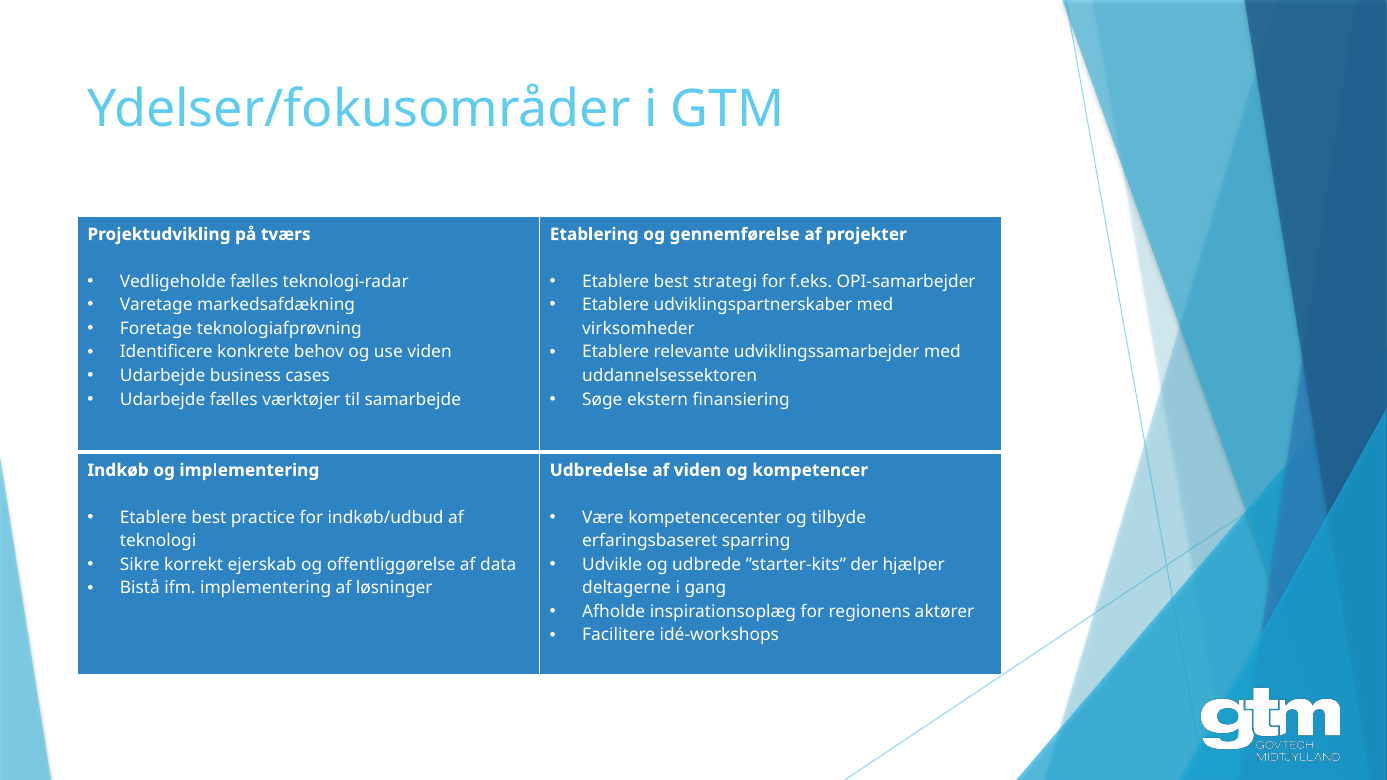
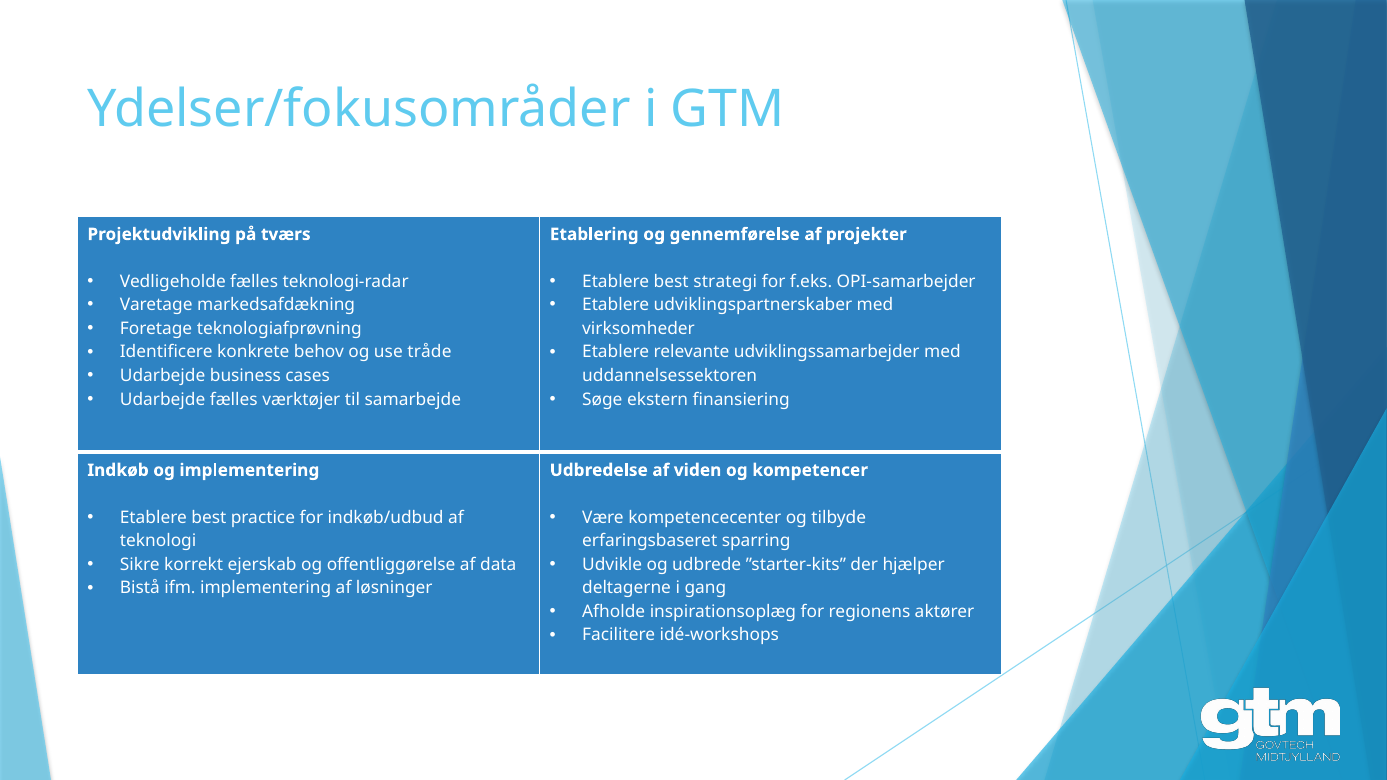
use viden: viden -> tråde (429, 352)
